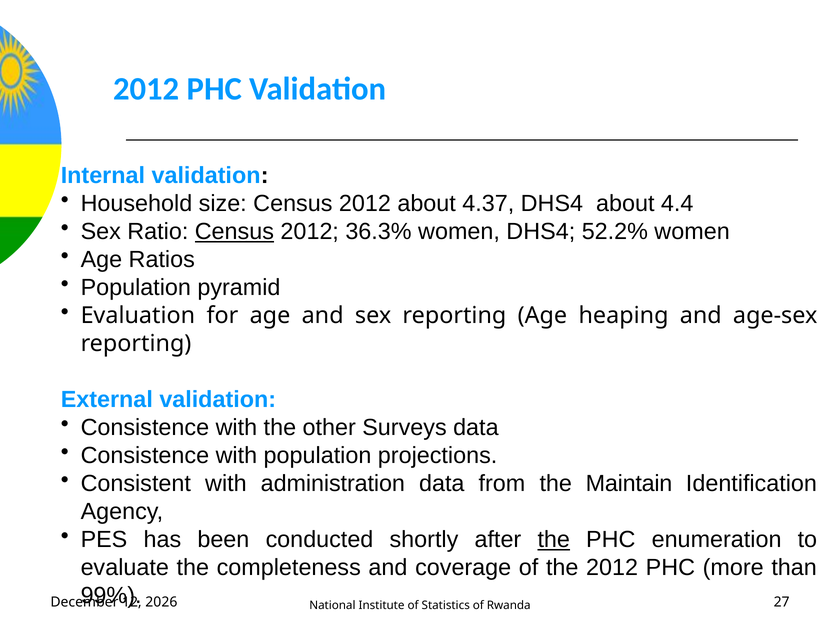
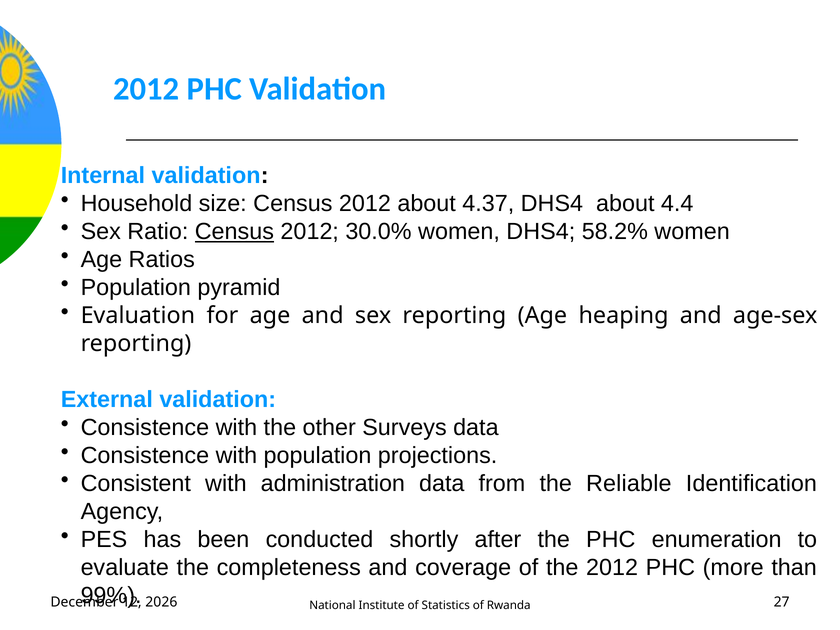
36.3%: 36.3% -> 30.0% (378, 232)
52.2%: 52.2% -> 58.2% (615, 232)
Maintain: Maintain -> Reliable (629, 484)
the underline: present -> none (554, 540)
